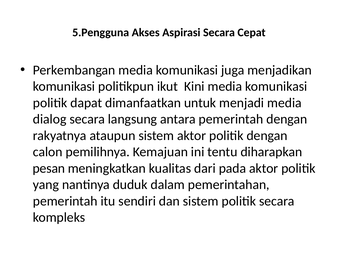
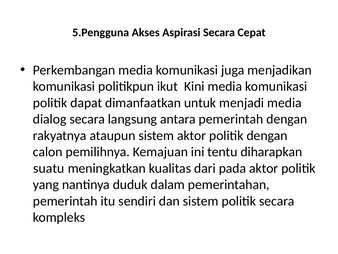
pesan: pesan -> suatu (49, 168)
